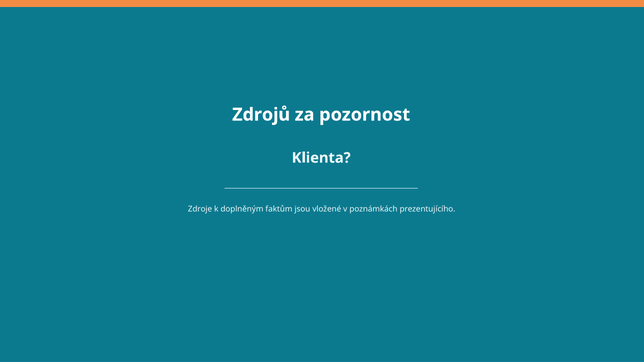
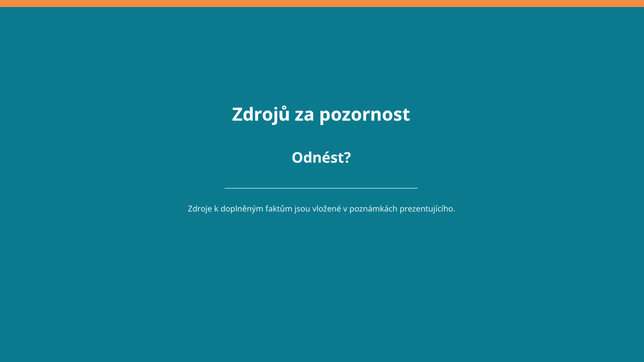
Klienta: Klienta -> Odnést (321, 158)
